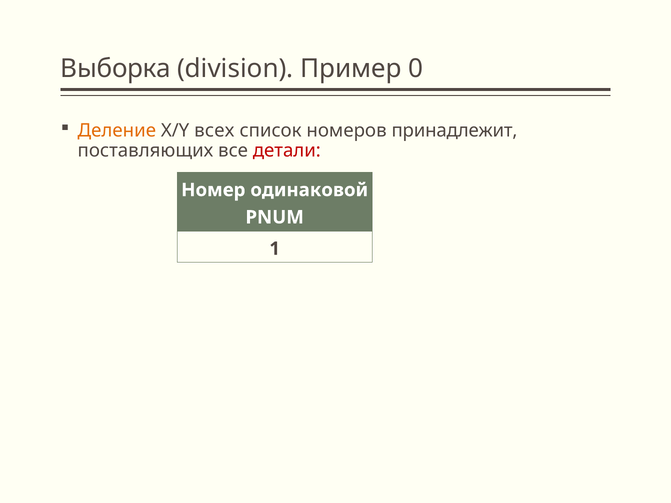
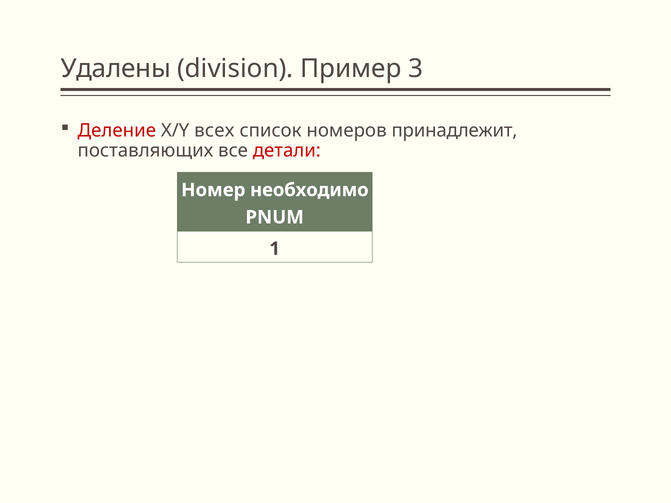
Выборка: Выборка -> Удалены (116, 68)
0: 0 -> 3 (416, 68)
Деление colour: orange -> red (117, 131)
одинаковой: одинаковой -> необходимо (309, 190)
